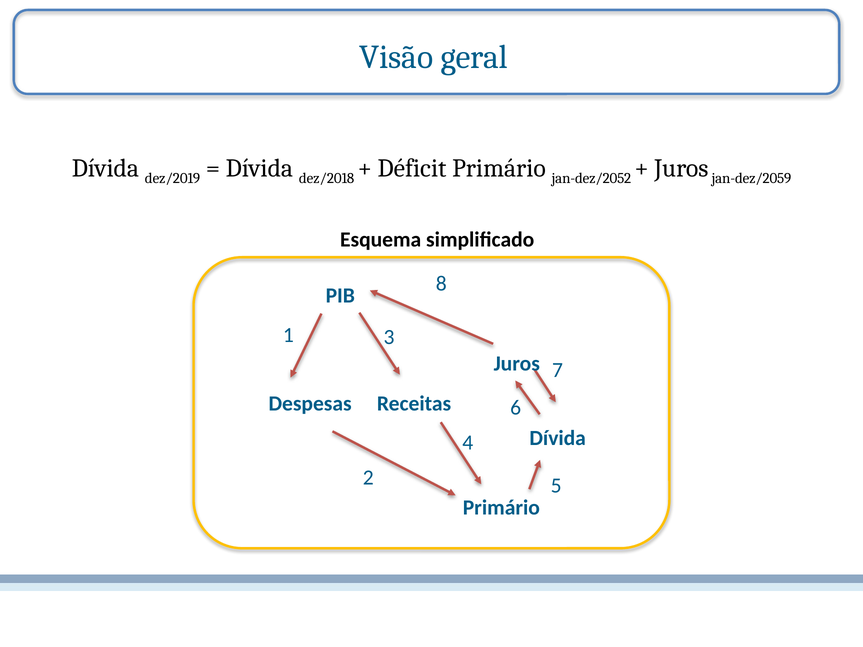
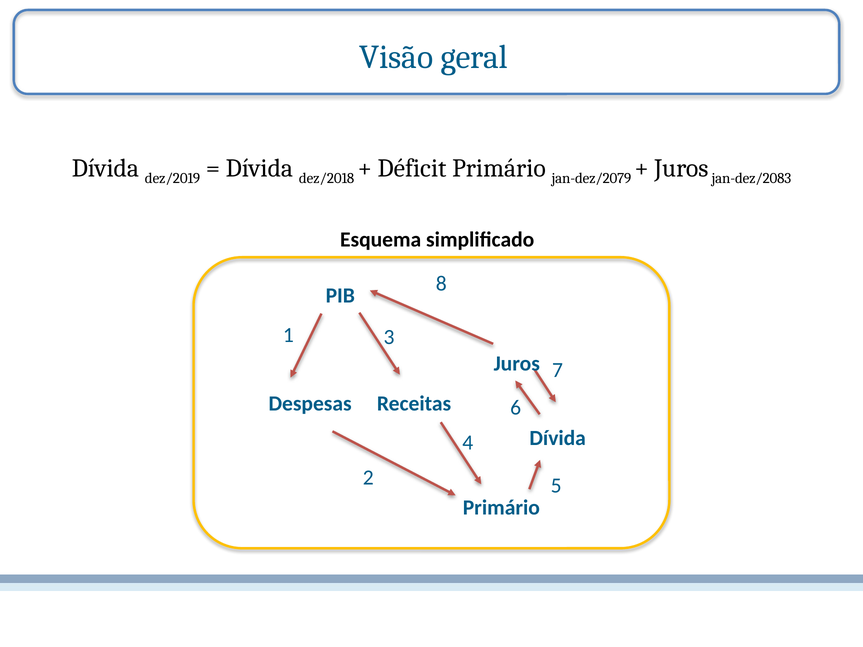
jan-dez/2052: jan-dez/2052 -> jan-dez/2079 (591, 178)
jan-dez/2059: jan-dez/2059 -> jan-dez/2083 (751, 178)
